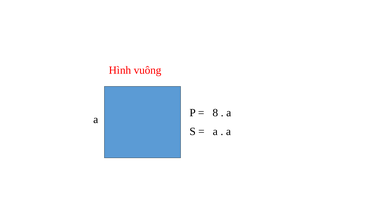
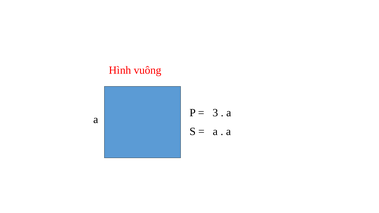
8: 8 -> 3 (215, 113)
